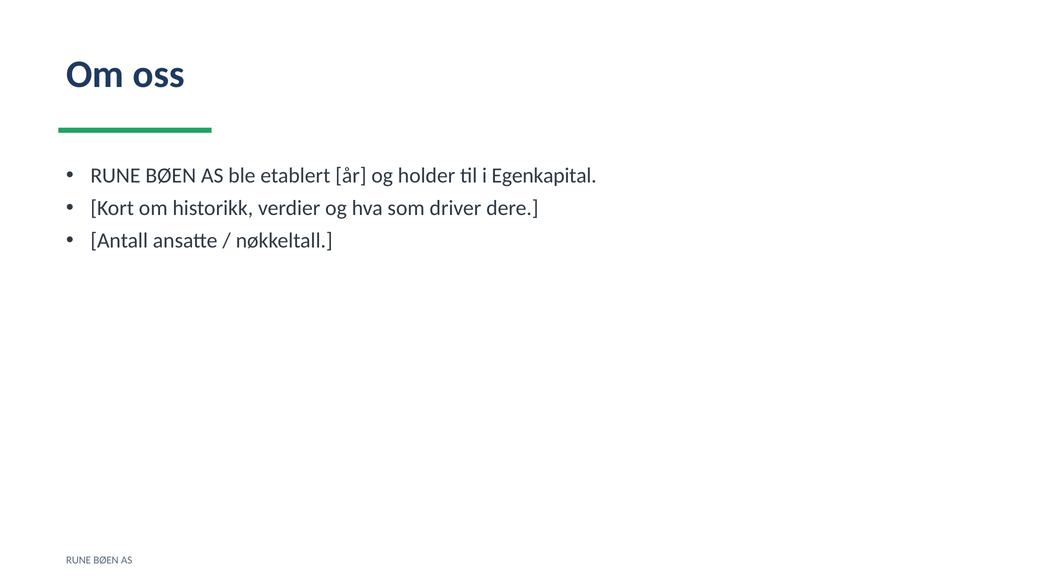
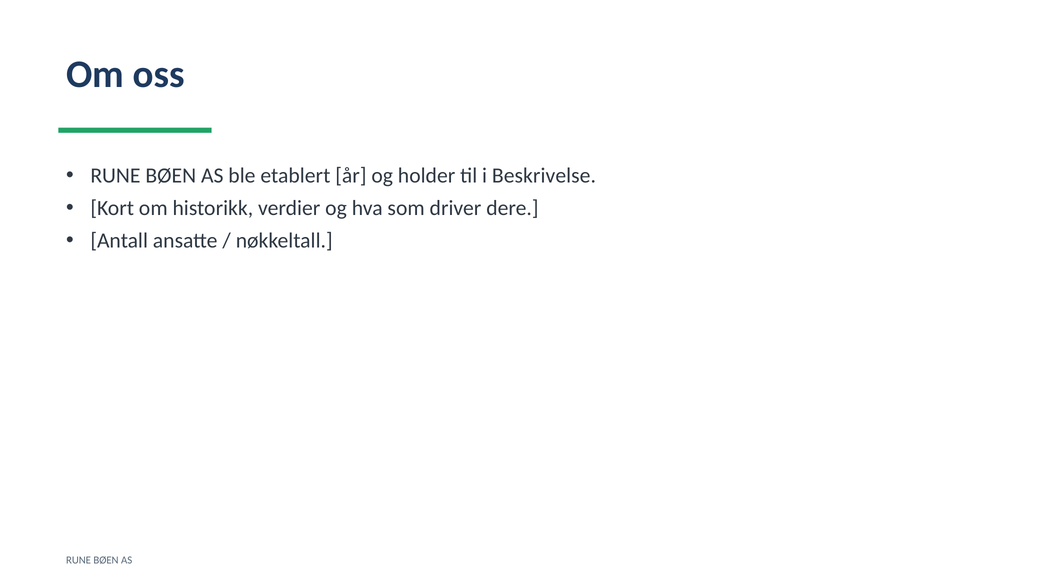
Egenkapital: Egenkapital -> Beskrivelse (544, 176)
